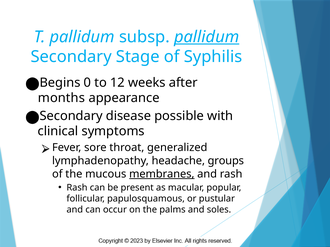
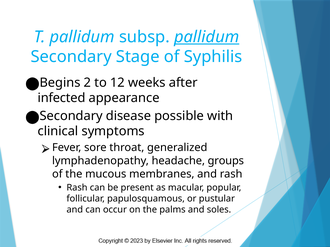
0: 0 -> 2 (87, 83)
months: months -> infected (62, 98)
membranes underline: present -> none (162, 174)
